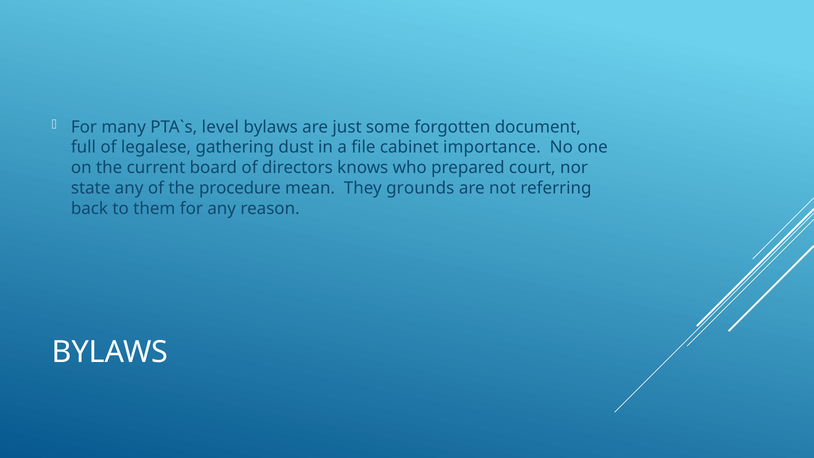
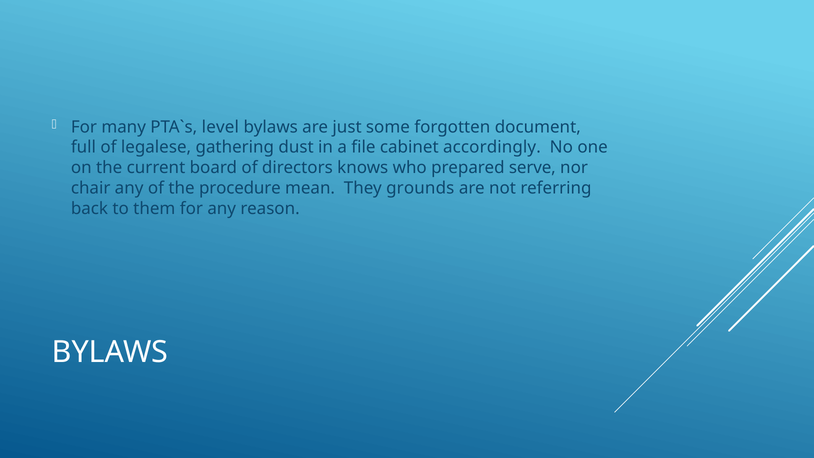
importance: importance -> accordingly (492, 147)
court: court -> serve (532, 168)
state: state -> chair (91, 188)
